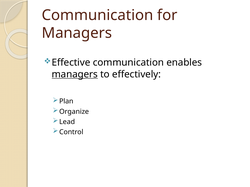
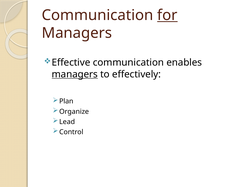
for underline: none -> present (167, 15)
